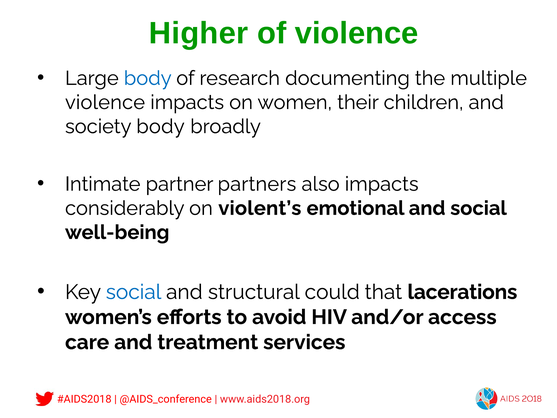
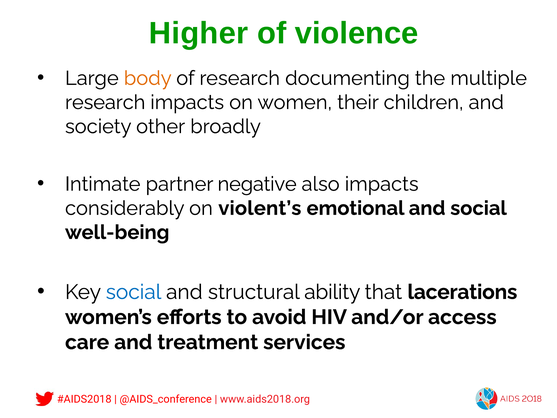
body colour: blue -> orange (148, 78)
violence: violence -> research (105, 102)
society body: body -> other (161, 126)
partners: partners -> negative (257, 184)
could: could -> ability (332, 292)
